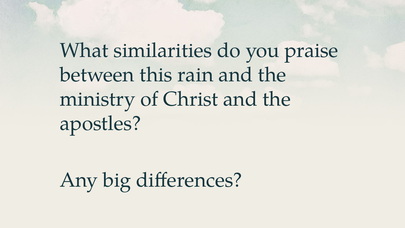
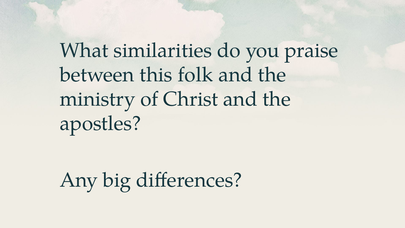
rain: rain -> folk (195, 75)
